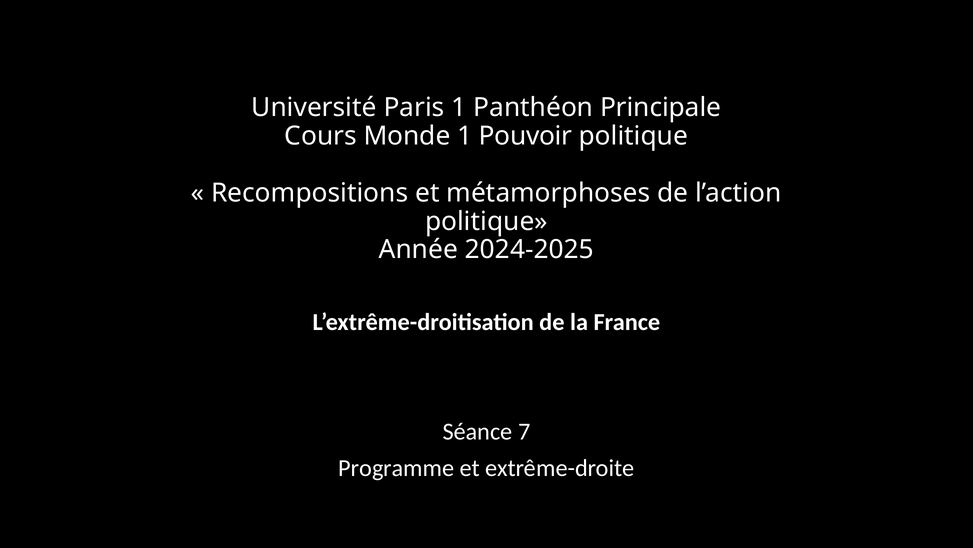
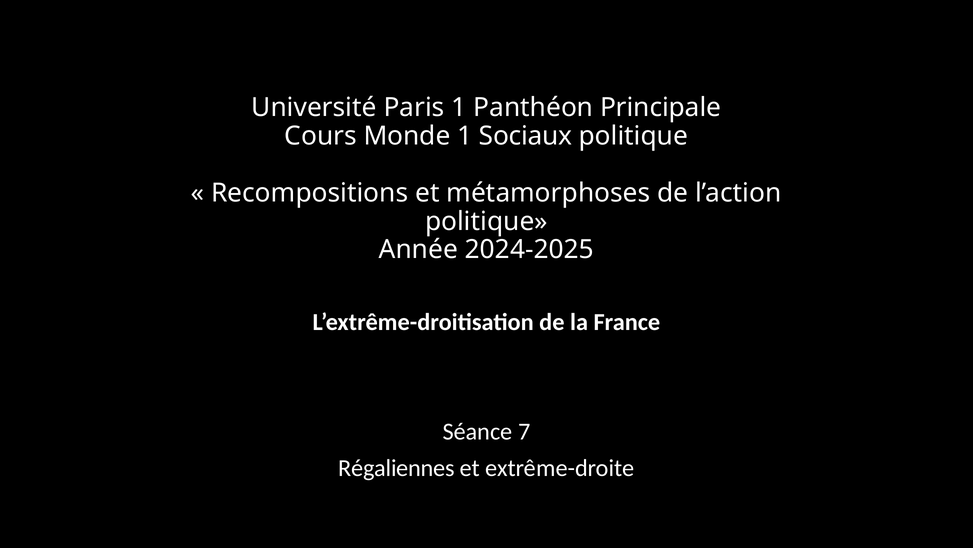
Pouvoir: Pouvoir -> Sociaux (526, 136)
Programme: Programme -> Régaliennes (396, 467)
